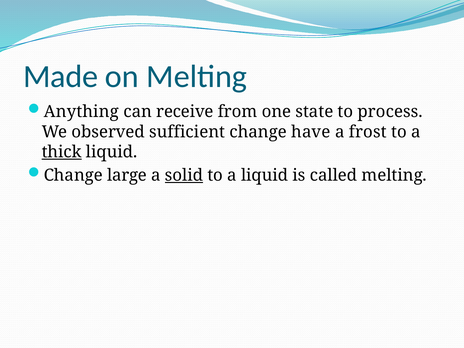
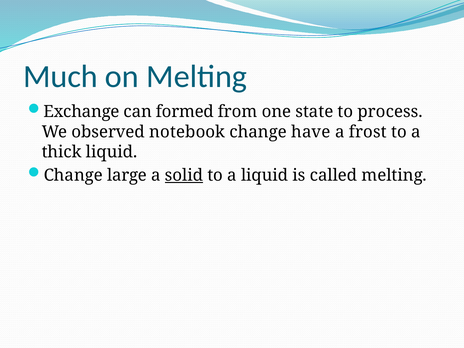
Made: Made -> Much (60, 77)
Anything: Anything -> Exchange (81, 112)
receive: receive -> formed (185, 112)
sufficient: sufficient -> notebook (187, 132)
thick underline: present -> none (62, 152)
